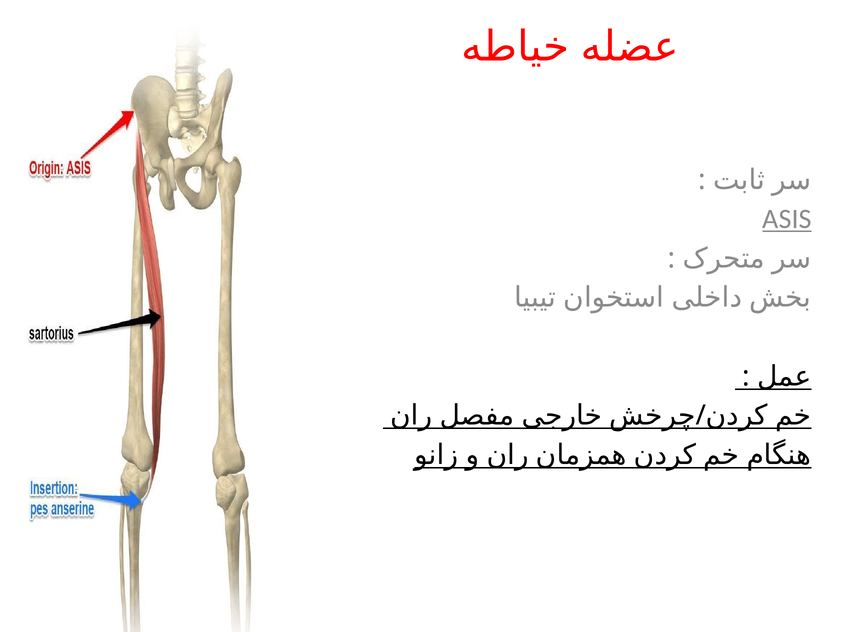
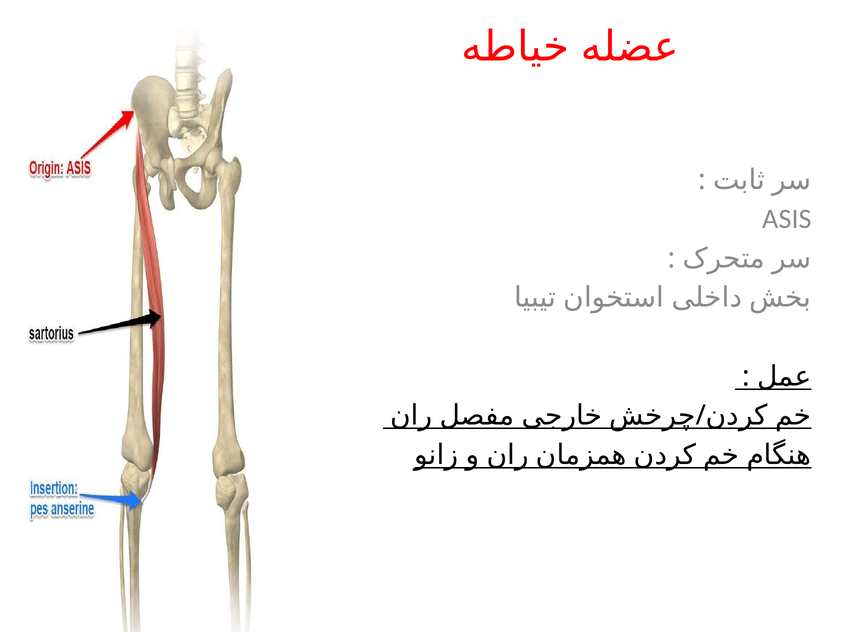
ASIS underline: present -> none (787, 219)
